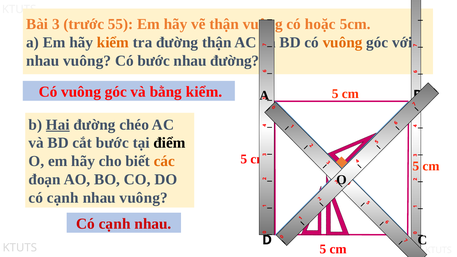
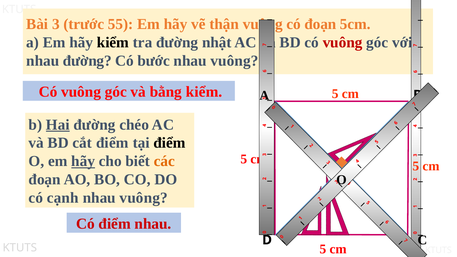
có hoặc: hoặc -> đoạn (320, 24)
kiểm colour: orange -> black (113, 42)
đường thận: thận -> nhật (217, 42)
vuông colour: orange -> red (343, 42)
vuông: vuông -> đường (87, 61)
đường: đường -> vuông (234, 61)
cắt bước: bước -> điểm (112, 143)
hãy underline: none -> present (83, 161)
cạnh: cạnh -> điểm (115, 224)
